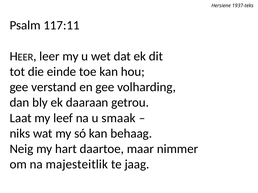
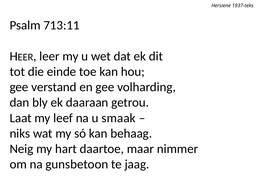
117:11: 117:11 -> 713:11 (62, 25)
majesteitlik: majesteitlik -> gunsbetoon (77, 165)
